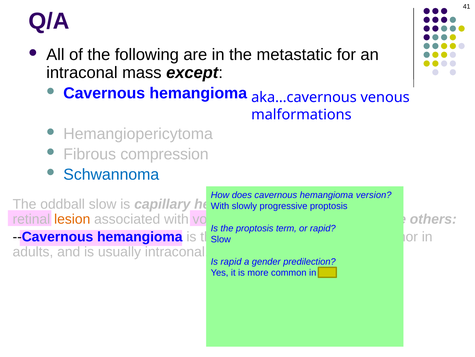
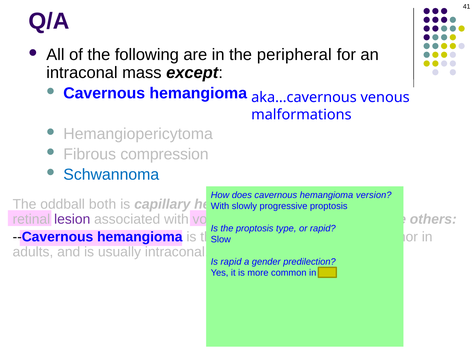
metastatic: metastatic -> peripheral (294, 55)
oddball slow: slow -> both (103, 204)
lesion colour: orange -> purple (72, 219)
term: term -> type (286, 228)
